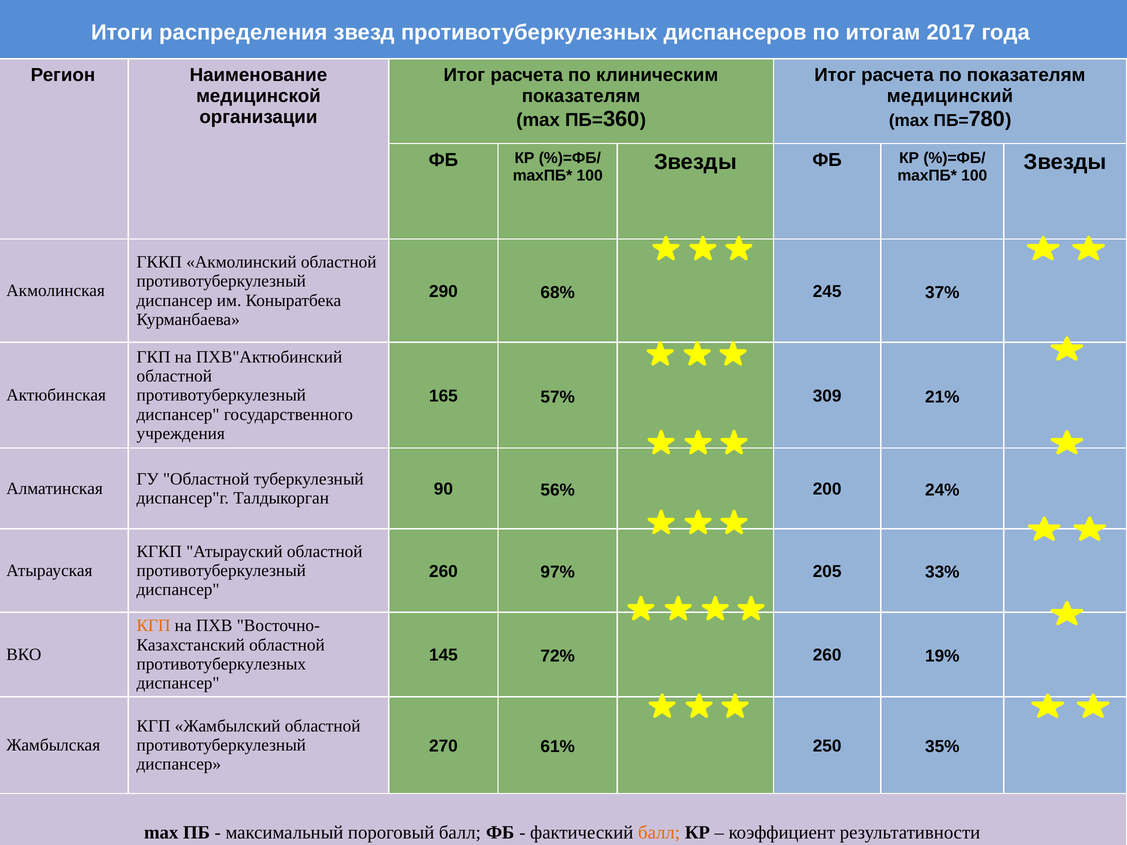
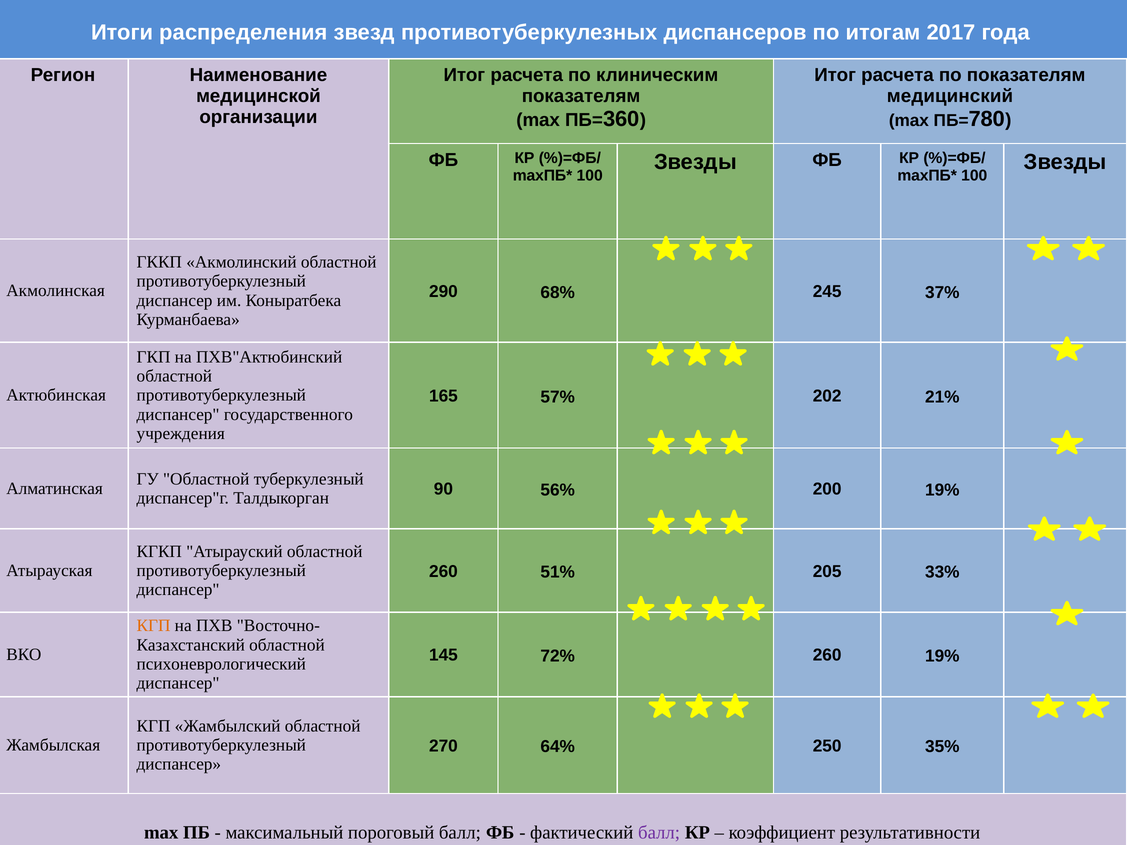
309: 309 -> 202 (827, 396)
200 24%: 24% -> 19% (942, 490)
97%: 97% -> 51% (558, 572)
противотуберкулезных: противотуберкулезных -> психоневрологический (221, 664)
61%: 61% -> 64% (558, 747)
балл colour: orange -> purple (659, 833)
